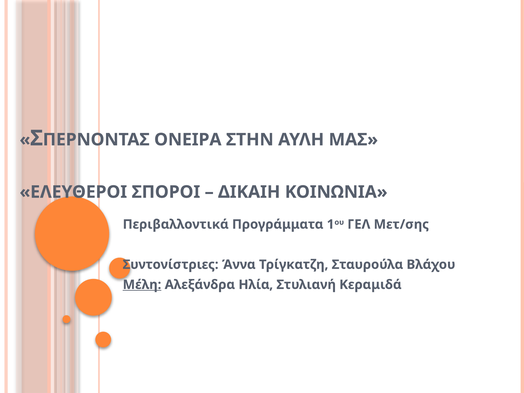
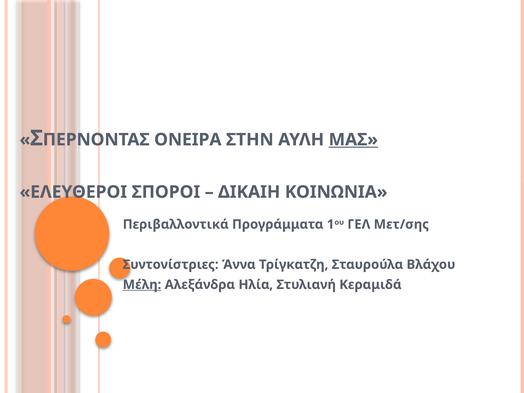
ΜΑΣ underline: none -> present (353, 140)
